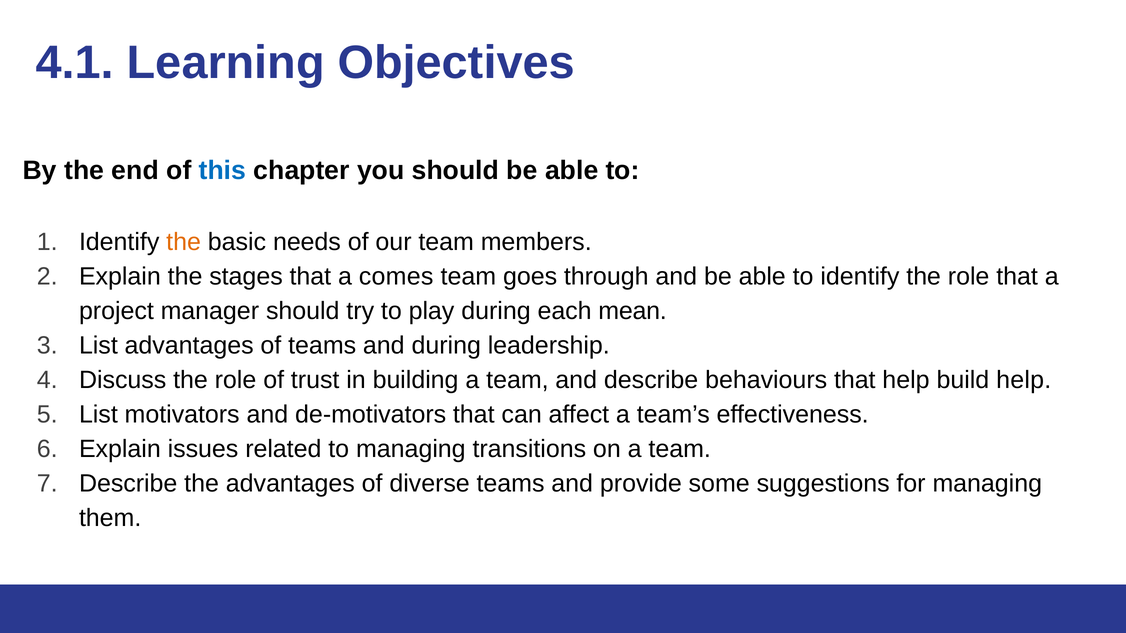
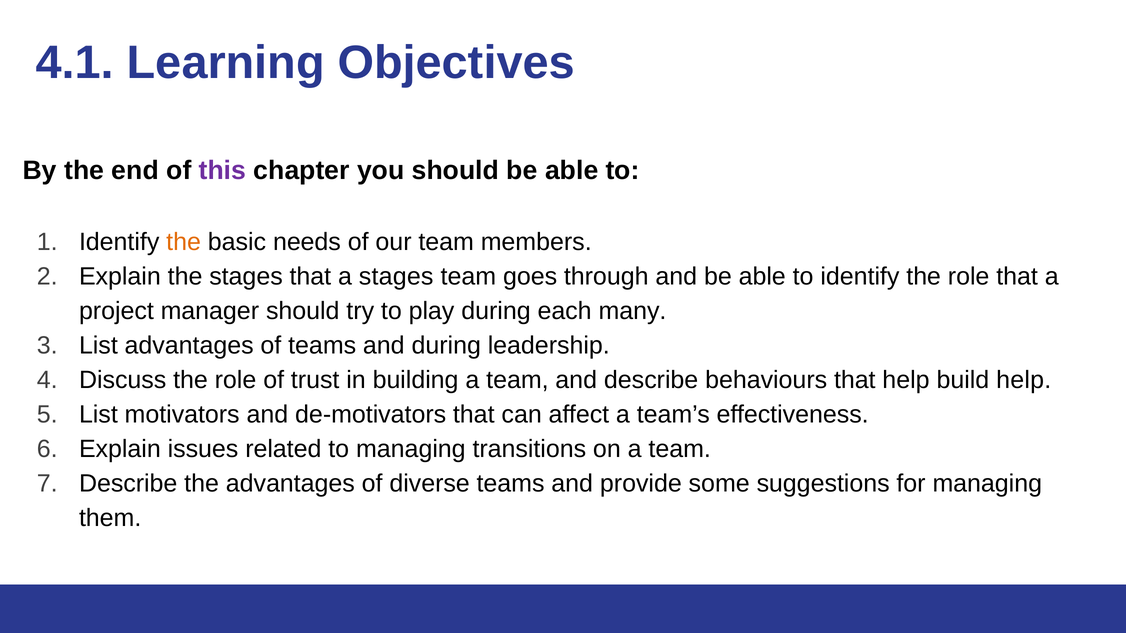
this colour: blue -> purple (222, 170)
a comes: comes -> stages (396, 277)
mean: mean -> many (632, 311)
